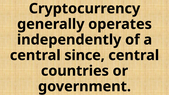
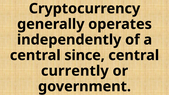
countries: countries -> currently (75, 71)
